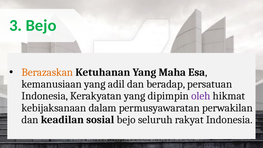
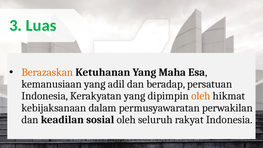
3 Bejo: Bejo -> Luas (41, 25)
oleh colour: purple -> orange (201, 96)
sosial bejo: bejo -> oleh (126, 120)
